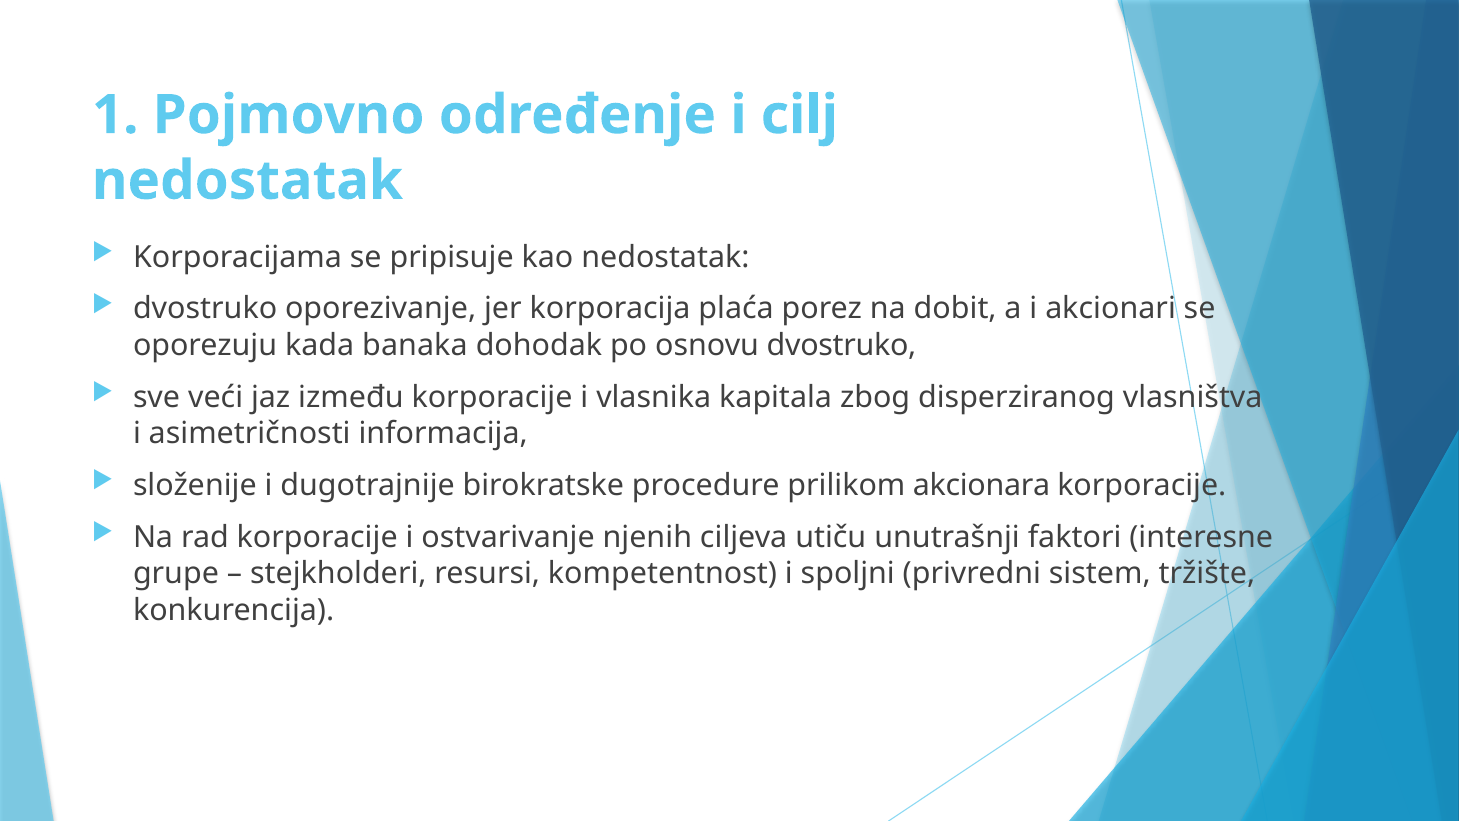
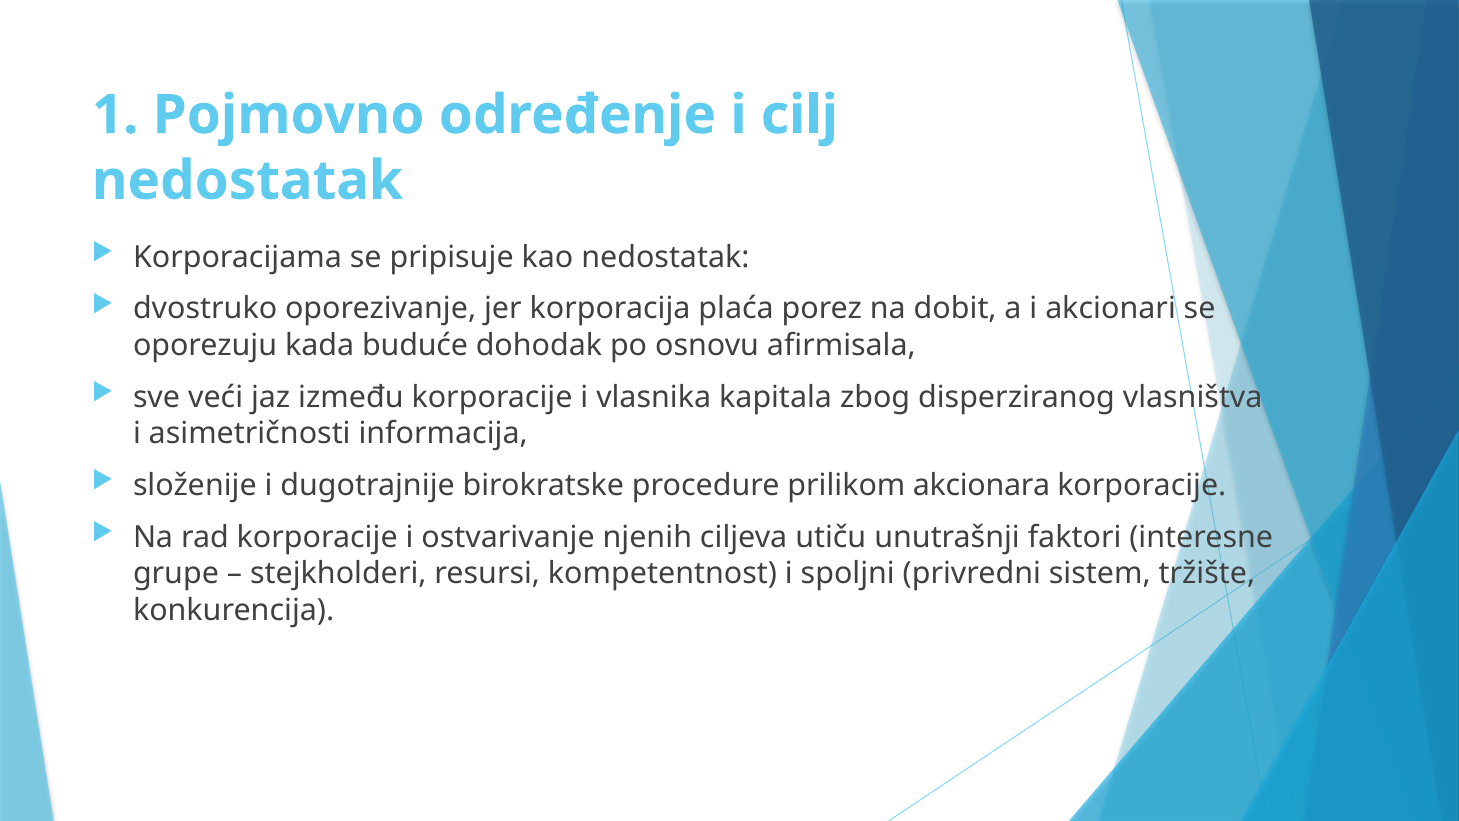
banaka: banaka -> buduće (415, 345)
osnovu dvostruko: dvostruko -> afirmisala (841, 345)
